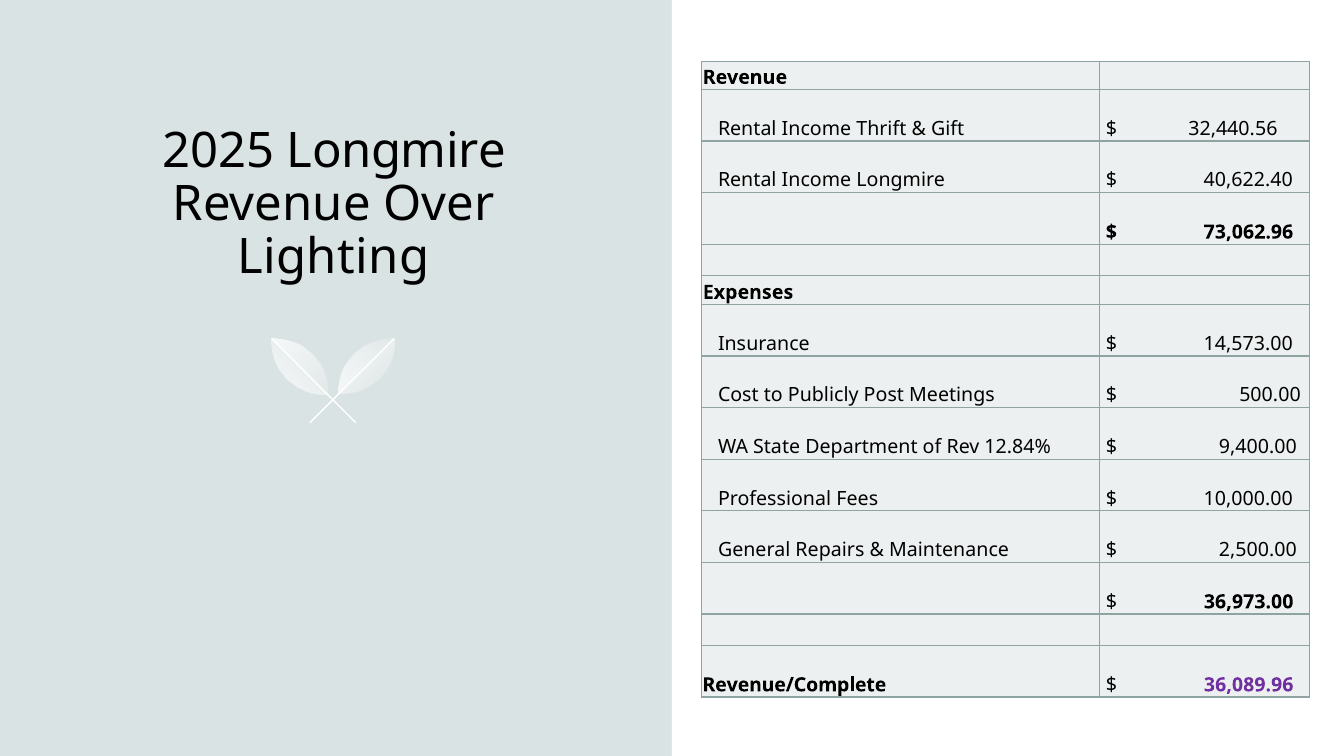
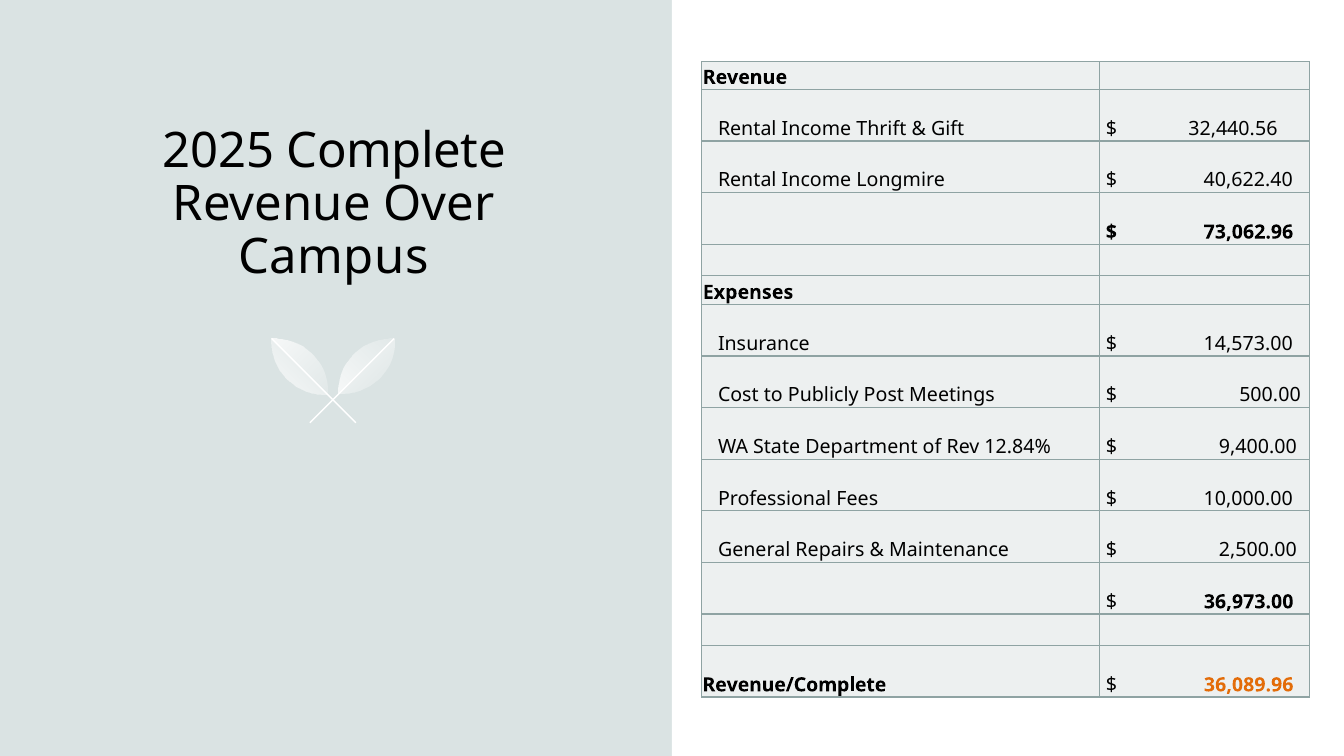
2025 Longmire: Longmire -> Complete (396, 151)
Lighting: Lighting -> Campus (333, 257)
36,089.96 colour: purple -> orange (1249, 685)
